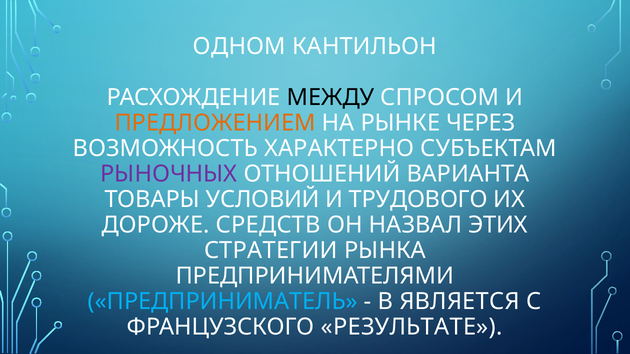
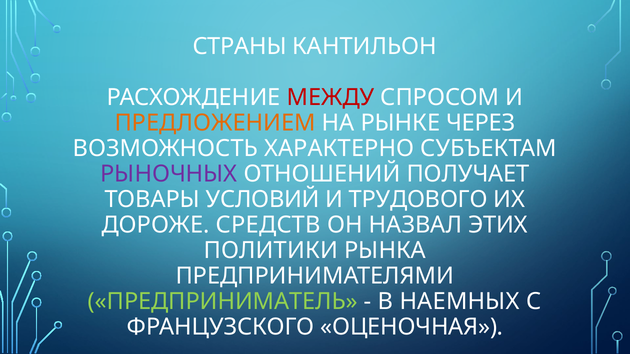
ОДНОМ: ОДНОМ -> СТРАНЫ (240, 47)
МЕЖДУ colour: black -> red (331, 98)
ВАРИАНТА: ВАРИАНТА -> ПОЛУЧАЕТ (468, 174)
СТРАТЕГИИ: СТРАТЕГИИ -> ПОЛИТИКИ (271, 251)
ПРЕДПРИНИМАТЕЛЬ colour: light blue -> light green (223, 302)
ЯВЛЯЕТСЯ: ЯВЛЯЕТСЯ -> НАЕМНЫХ (460, 302)
РЕЗУЛЬТАТЕ: РЕЗУЛЬТАТЕ -> ОЦЕНОЧНАЯ (412, 327)
